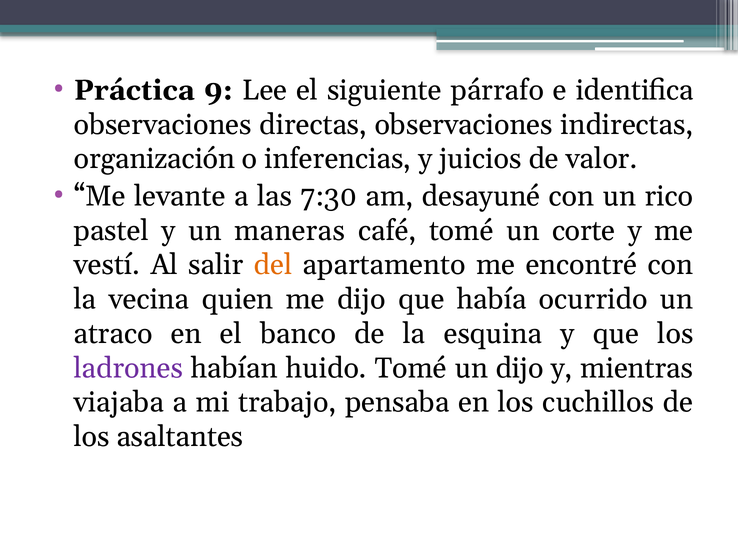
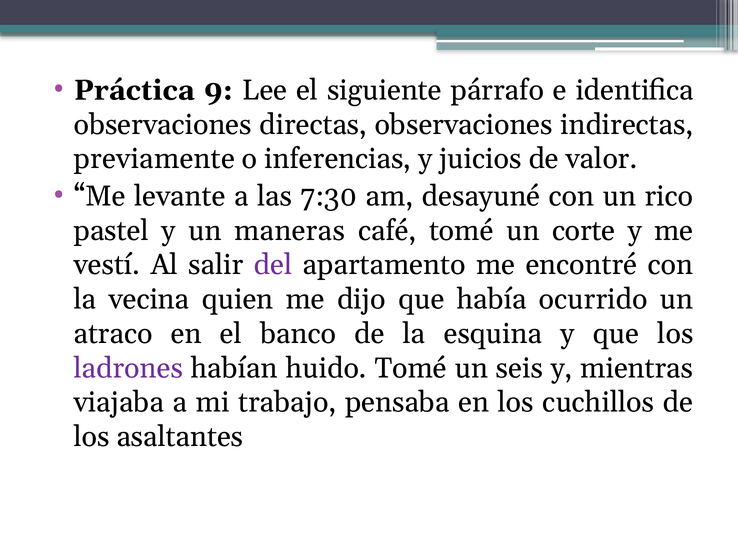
organización: organización -> previamente (154, 159)
del colour: orange -> purple (273, 265)
un dijo: dijo -> seis (519, 368)
